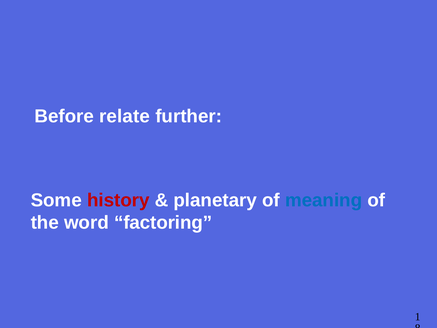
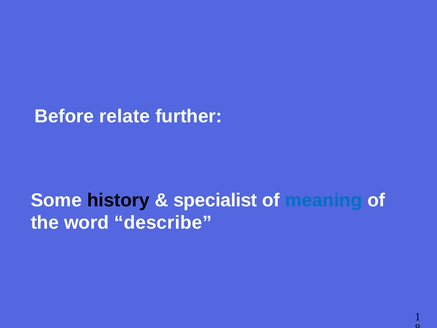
history colour: red -> black (118, 200)
planetary: planetary -> specialist (215, 200)
factoring: factoring -> describe (163, 223)
